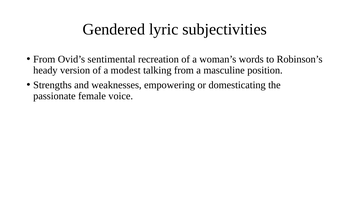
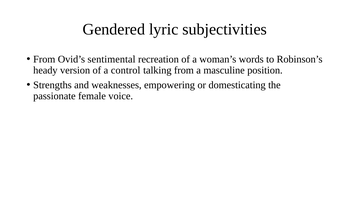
modest: modest -> control (126, 70)
